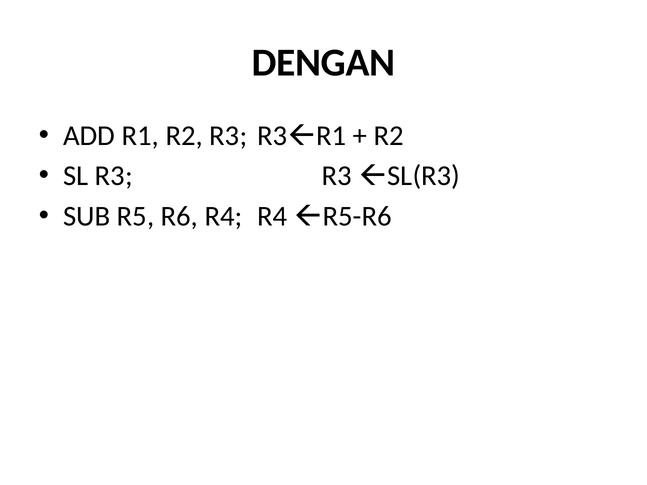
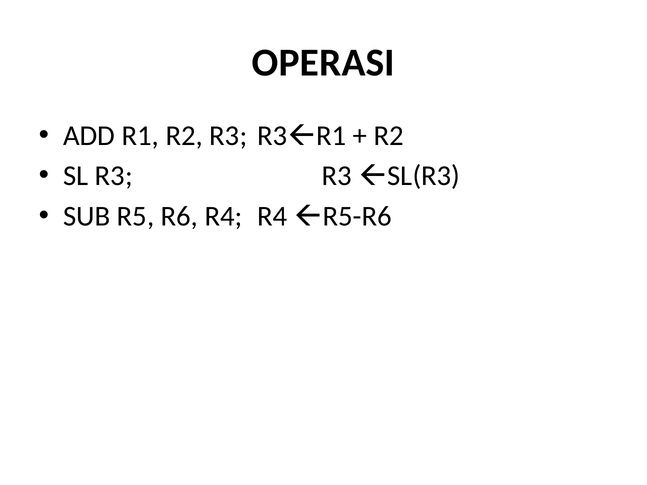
DENGAN: DENGAN -> OPERASI (323, 63)
